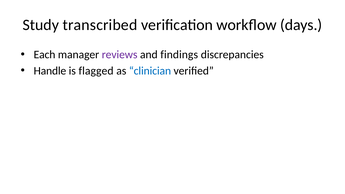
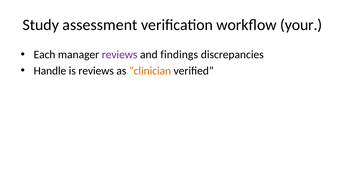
transcribed: transcribed -> assessment (100, 25)
days: days -> your (301, 25)
is flagged: flagged -> reviews (96, 71)
clinician colour: blue -> orange (150, 71)
